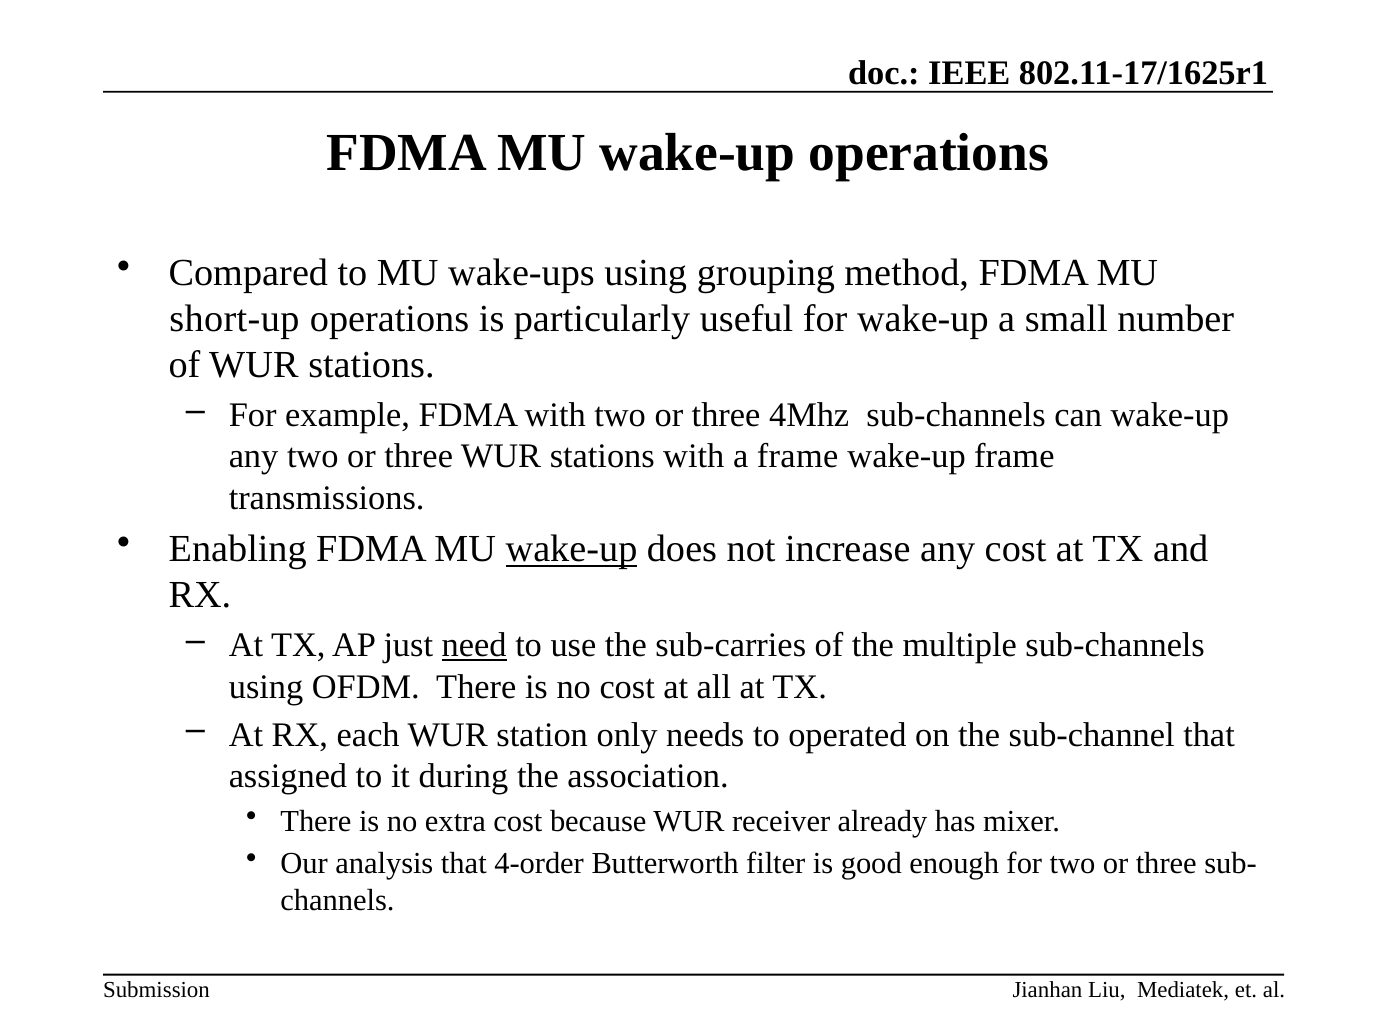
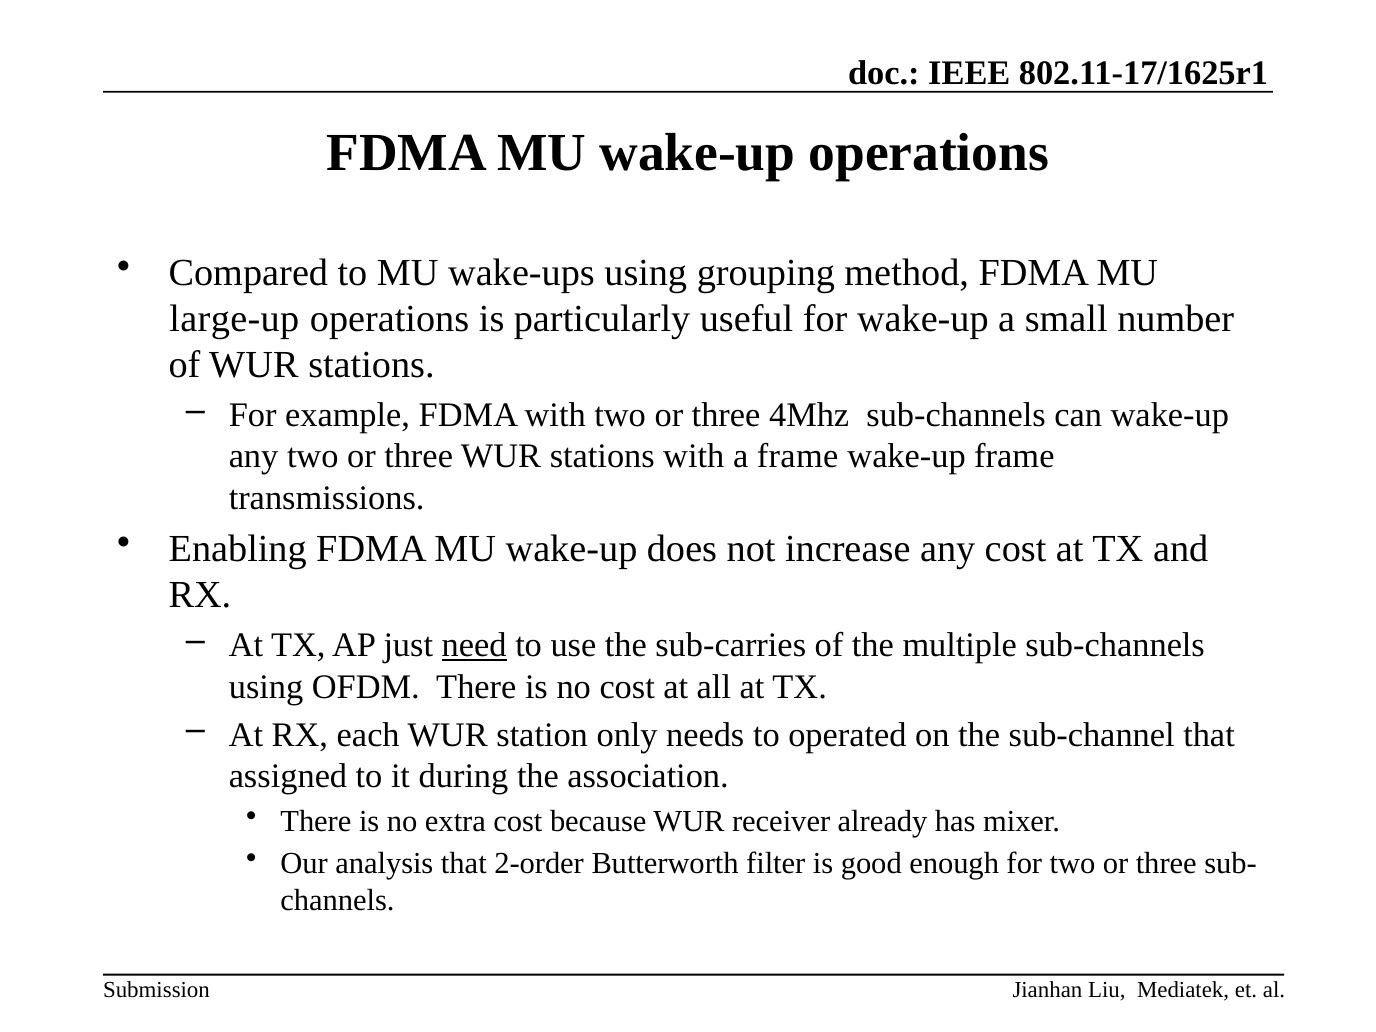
short-up: short-up -> large-up (234, 319)
wake-up underline: present -> none (572, 549)
4-order: 4-order -> 2-order (539, 864)
